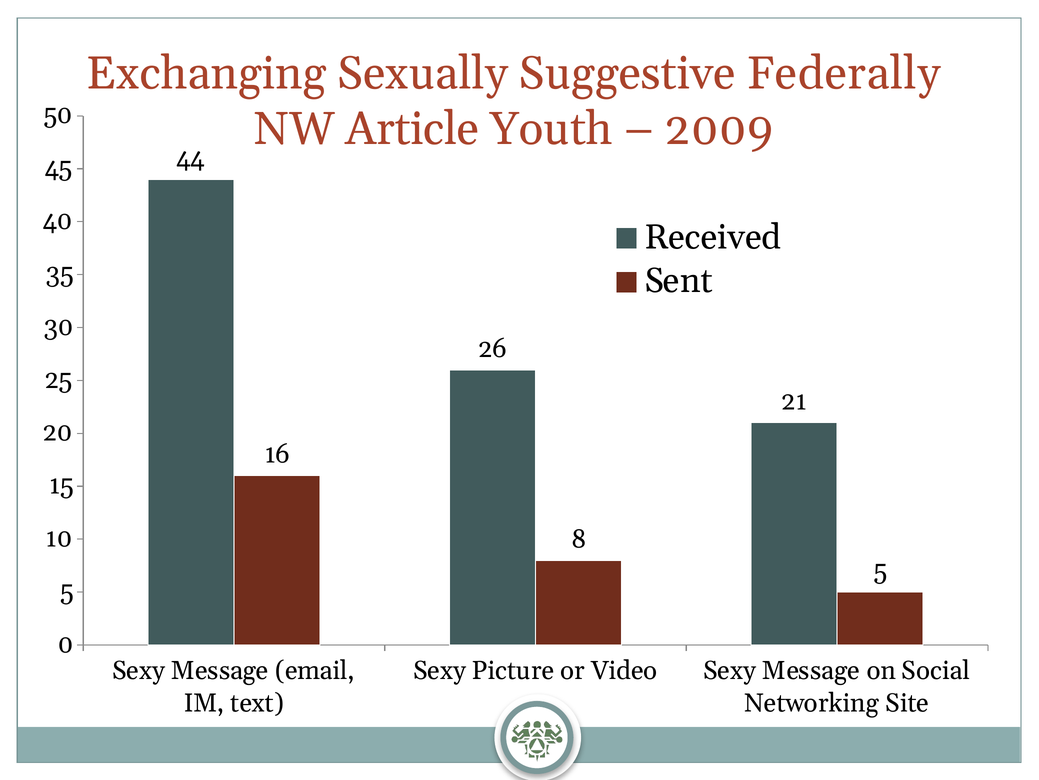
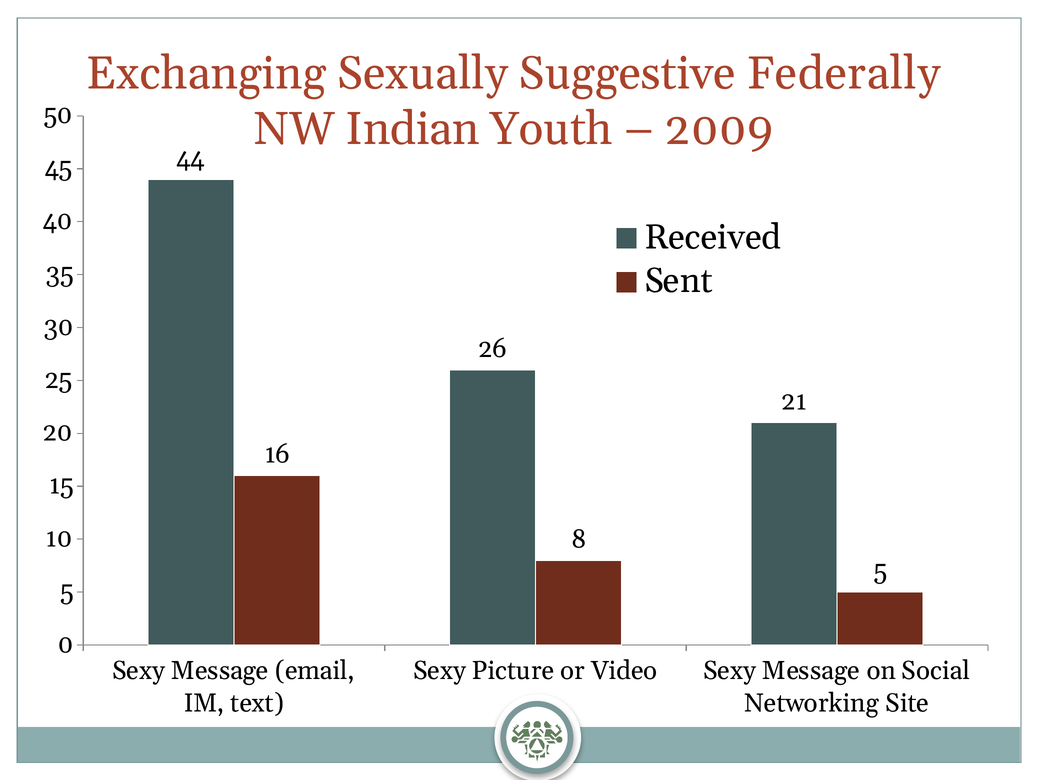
Article: Article -> Indian (412, 129)
